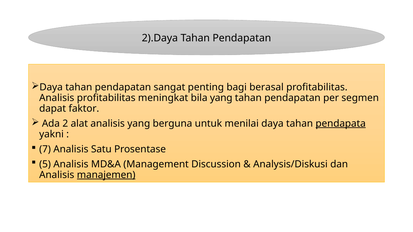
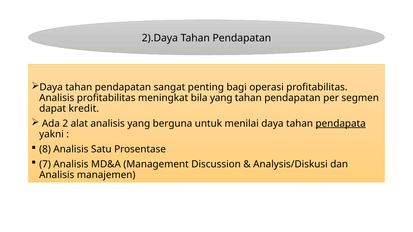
berasal: berasal -> operasi (267, 87)
faktor: faktor -> kredit (84, 109)
7: 7 -> 8 (45, 149)
5: 5 -> 7 (45, 164)
manajemen underline: present -> none (106, 175)
